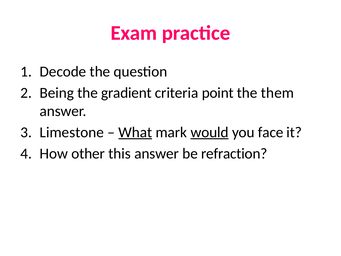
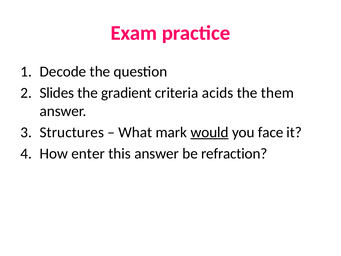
Being: Being -> Slides (57, 93)
point: point -> acids (218, 93)
Limestone: Limestone -> Structures (72, 132)
What underline: present -> none (135, 132)
other: other -> enter (88, 153)
